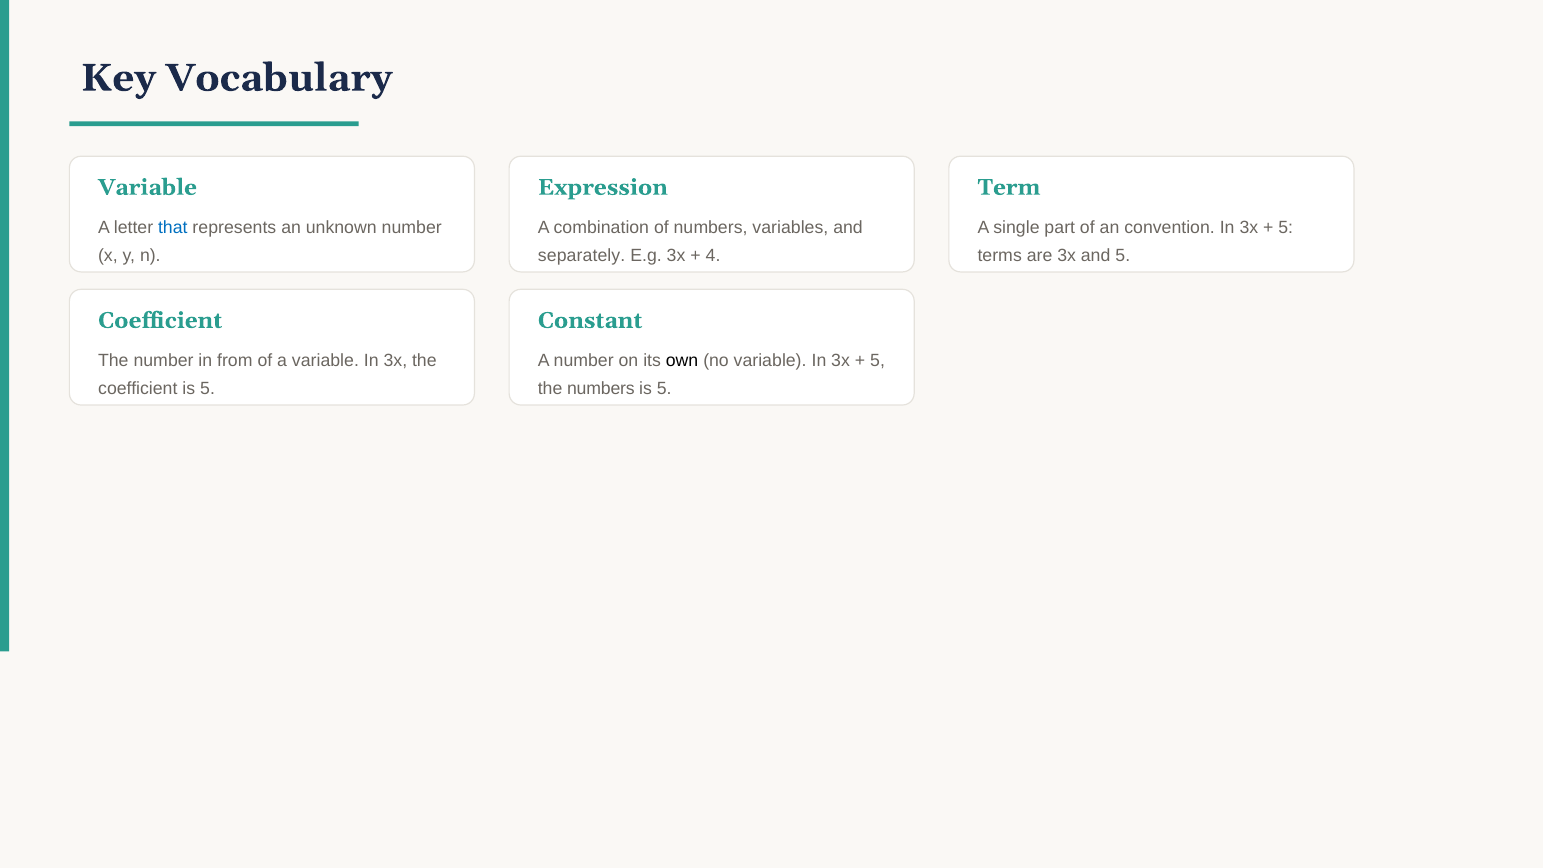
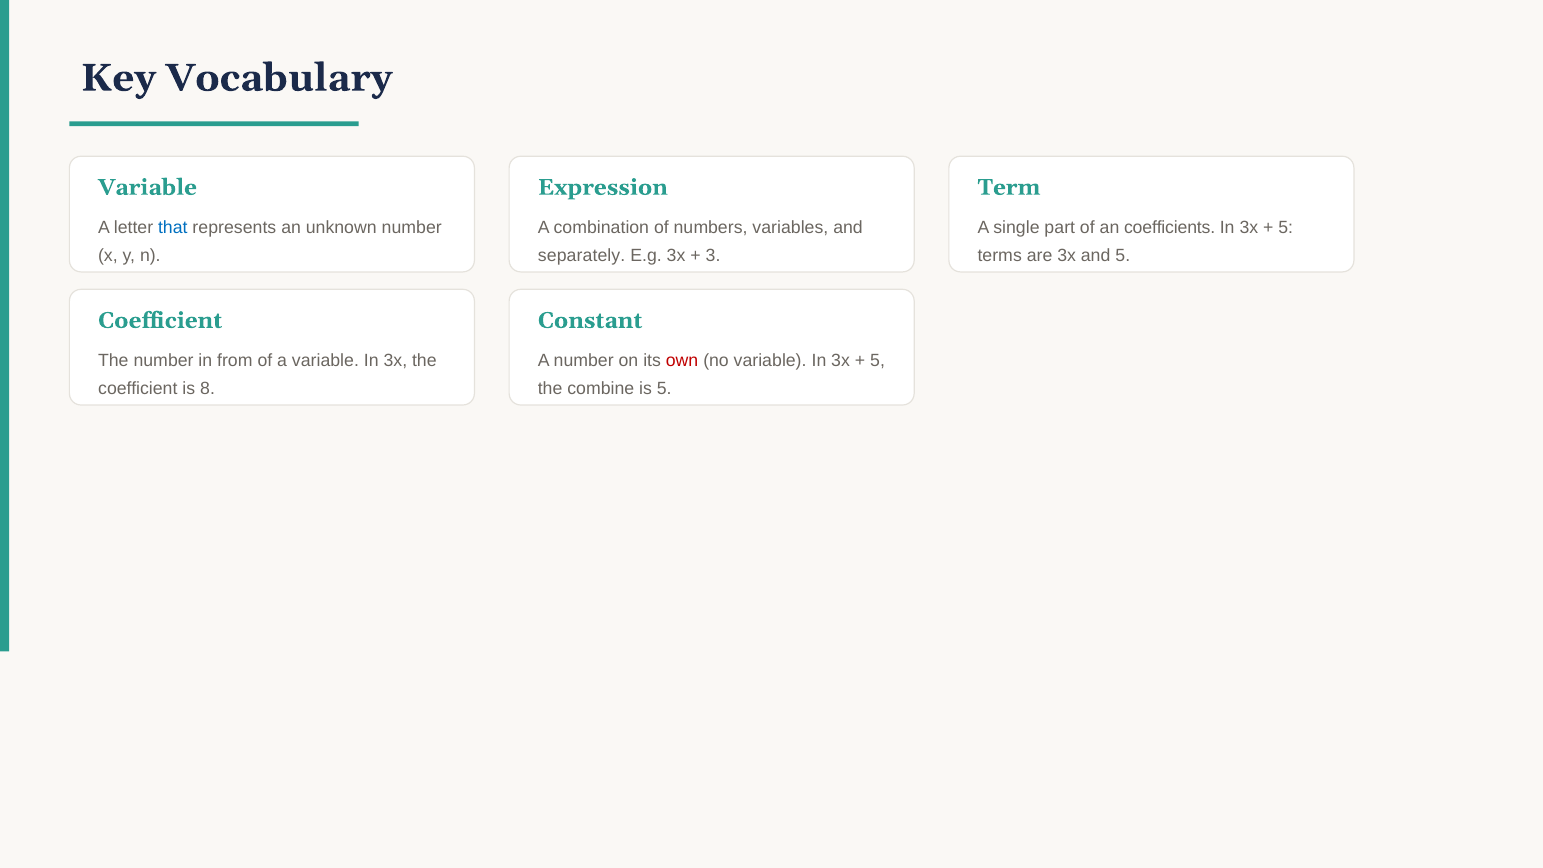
convention: convention -> coefficients (1170, 228)
4: 4 -> 3 (713, 255)
own colour: black -> red (682, 361)
coefficient is 5: 5 -> 8 (208, 388)
the numbers: numbers -> combine (601, 388)
